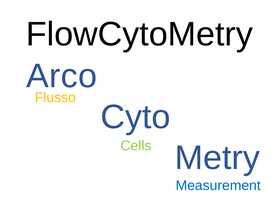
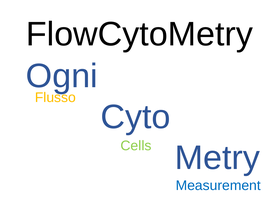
Arco: Arco -> Ogni (62, 76)
